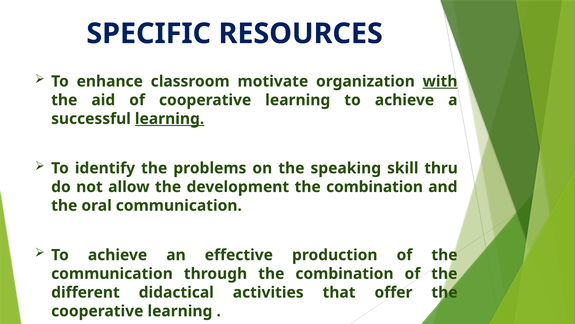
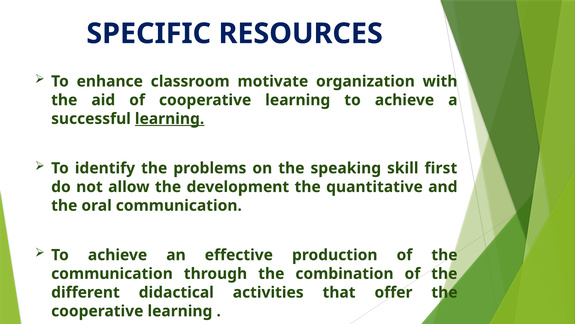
with underline: present -> none (440, 81)
thru: thru -> first (441, 168)
development the combination: combination -> quantitative (374, 187)
